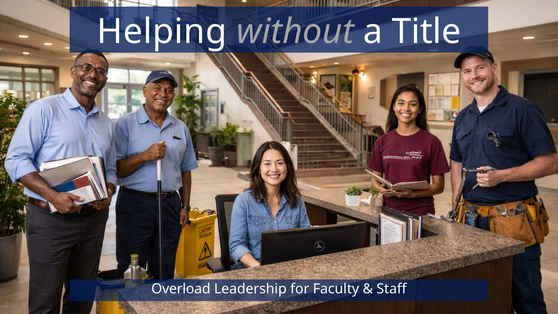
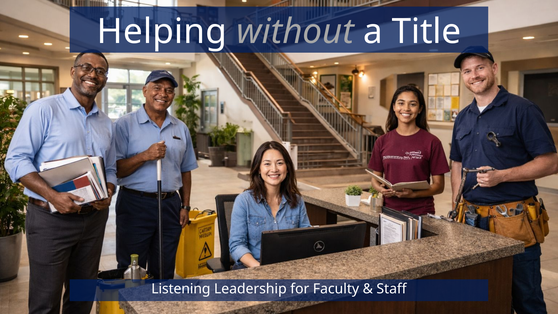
Overload: Overload -> Listening (181, 289)
